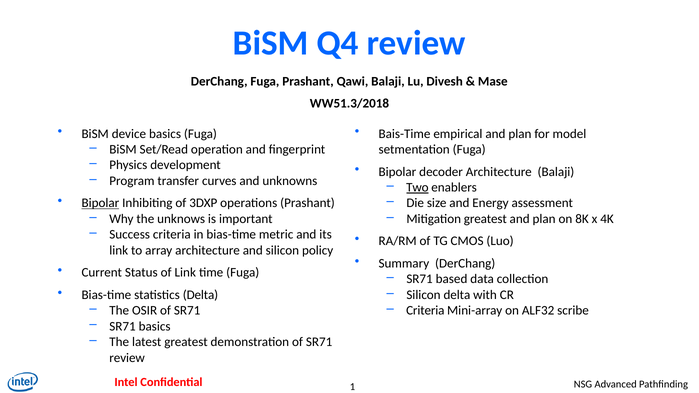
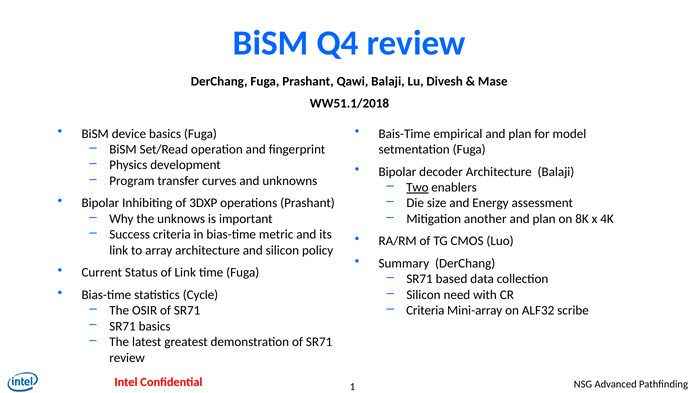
WW51.3/2018: WW51.3/2018 -> WW51.1/2018 (349, 104)
Bipolar underline: present -> none (100, 203)
Mitigation greatest: greatest -> another (485, 219)
statistics Delta: Delta -> Cycle (200, 295)
Silicon delta: delta -> need (457, 295)
